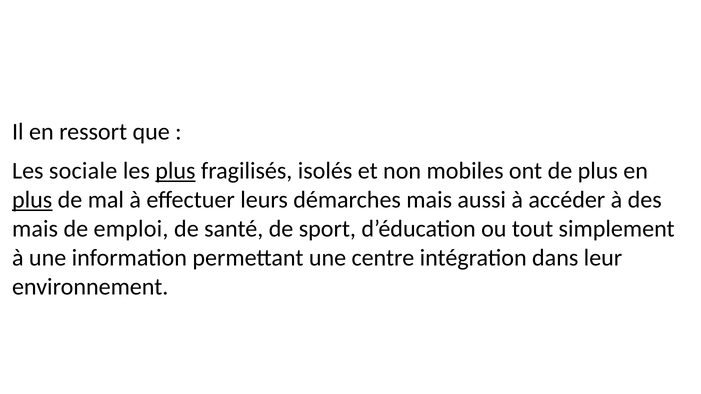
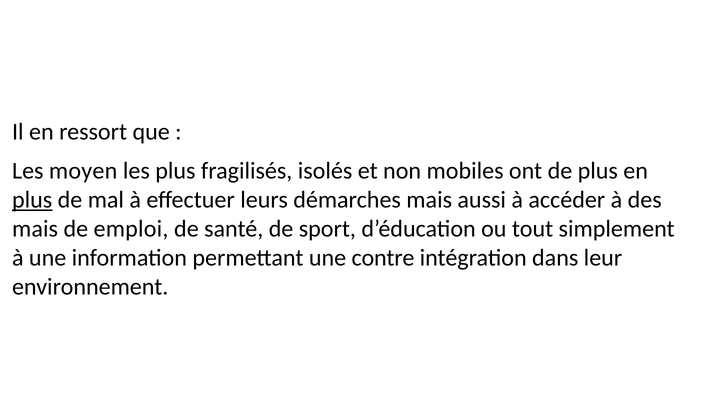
sociale: sociale -> moyen (83, 171)
plus underline: present -> none (175, 171)
centre: centre -> contre (383, 258)
